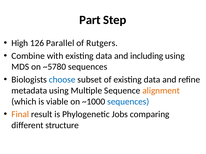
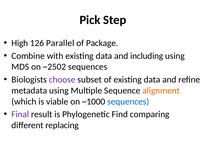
Part: Part -> Pick (90, 20)
Rutgers: Rutgers -> Package (102, 43)
~5780: ~5780 -> ~2502 (54, 67)
choose colour: blue -> purple (62, 80)
Final colour: orange -> purple (20, 115)
Jobs: Jobs -> Find (120, 115)
structure: structure -> replacing (62, 126)
